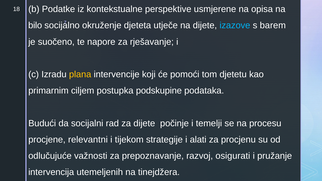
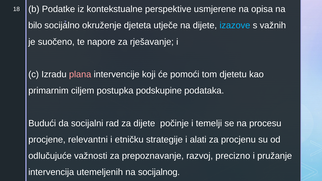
barem: barem -> važnih (273, 26)
plana colour: yellow -> pink (80, 74)
tijekom: tijekom -> etničku (129, 140)
osigurati: osigurati -> precizno (233, 156)
tinejdžera: tinejdžera -> socijalnog (159, 172)
